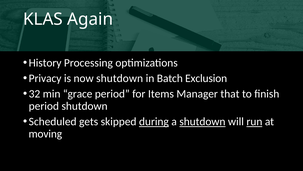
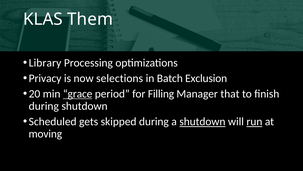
Again: Again -> Them (90, 19)
History: History -> Library (45, 63)
now shutdown: shutdown -> selections (120, 78)
32: 32 -> 20 (34, 94)
grace underline: none -> present (78, 94)
Items: Items -> Filling (161, 94)
period: period -> during (44, 106)
during underline: present -> none (154, 121)
